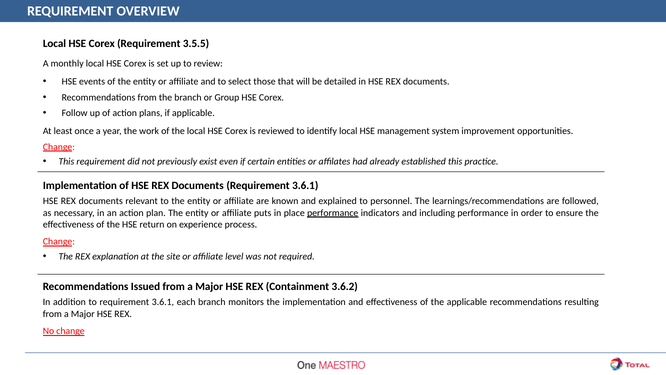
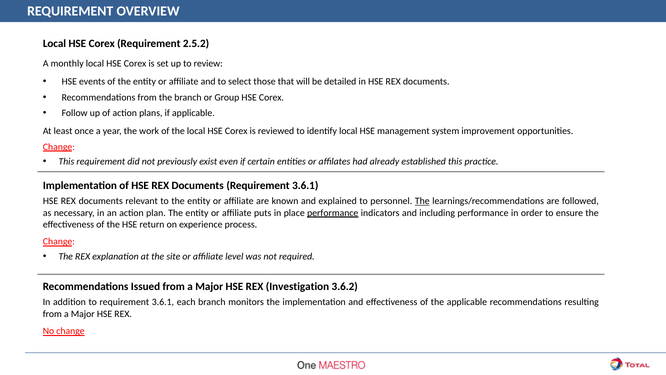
3.5.5: 3.5.5 -> 2.5.2 (196, 44)
The underline: none -> present (422, 201)
Containment: Containment -> Investigation (297, 286)
